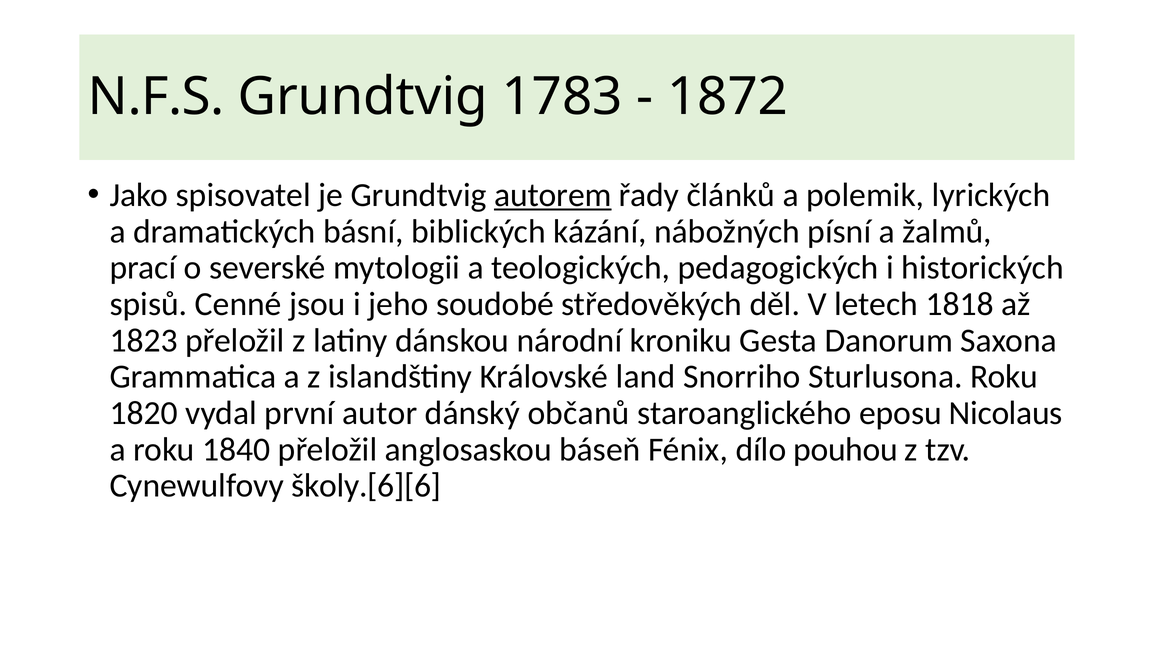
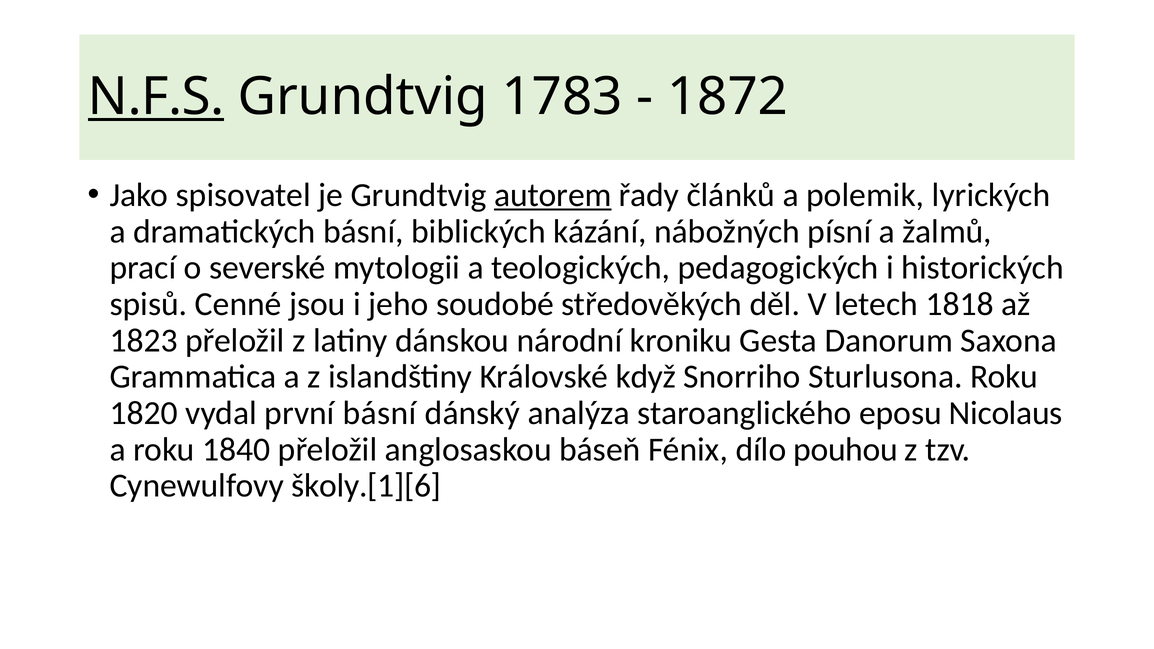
N.F.S underline: none -> present (156, 97)
land: land -> když (646, 377)
první autor: autor -> básní (380, 413)
občanů: občanů -> analýza (579, 413)
školy.[6][6: školy.[6][6 -> školy.[1][6 (366, 486)
